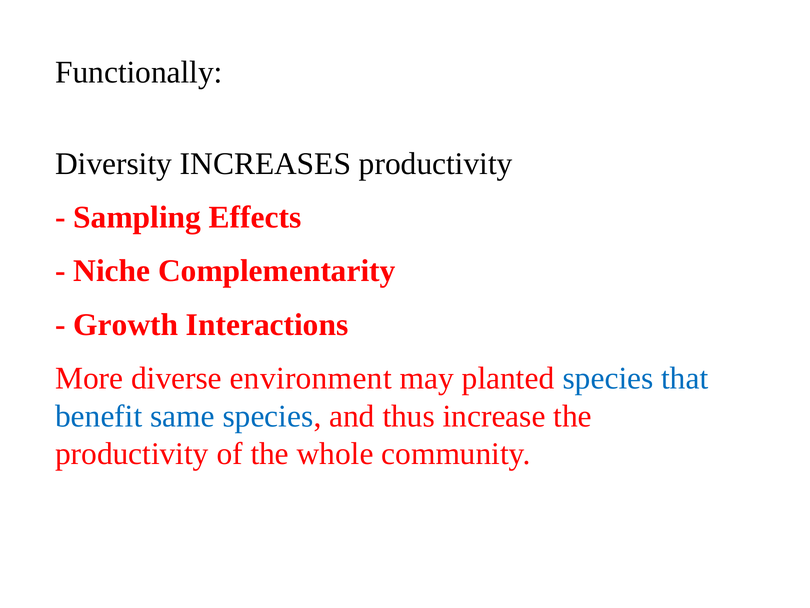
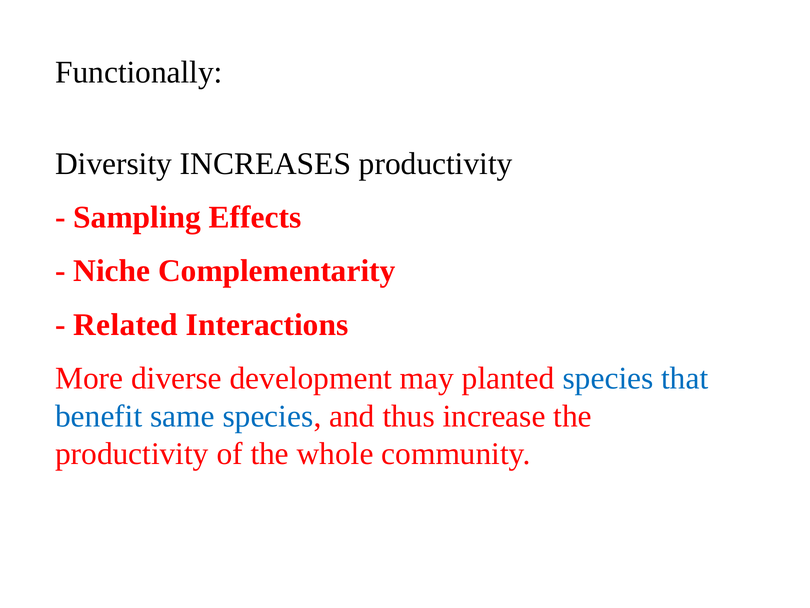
Growth: Growth -> Related (126, 324)
environment: environment -> development (311, 378)
